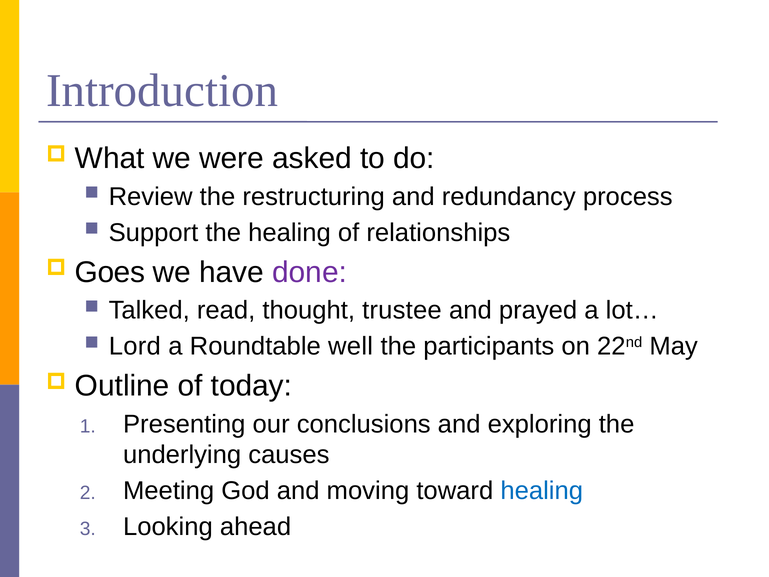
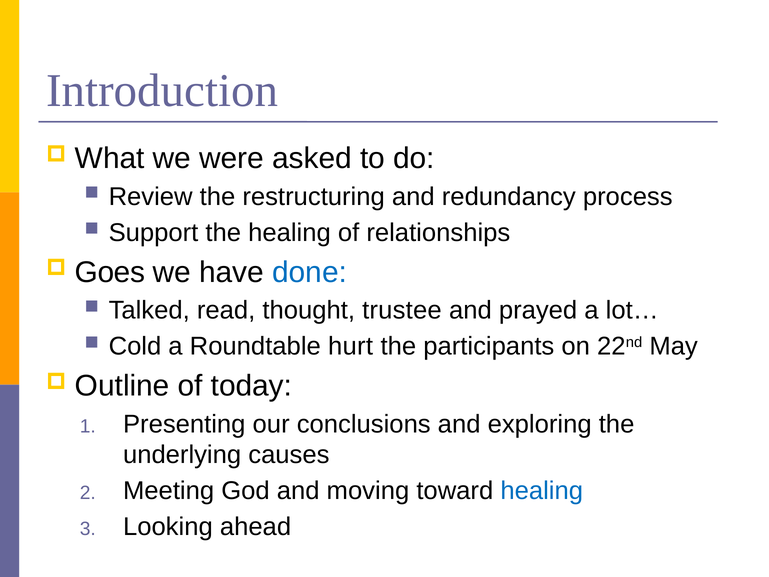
done colour: purple -> blue (310, 272)
Lord: Lord -> Cold (135, 346)
well: well -> hurt (351, 346)
